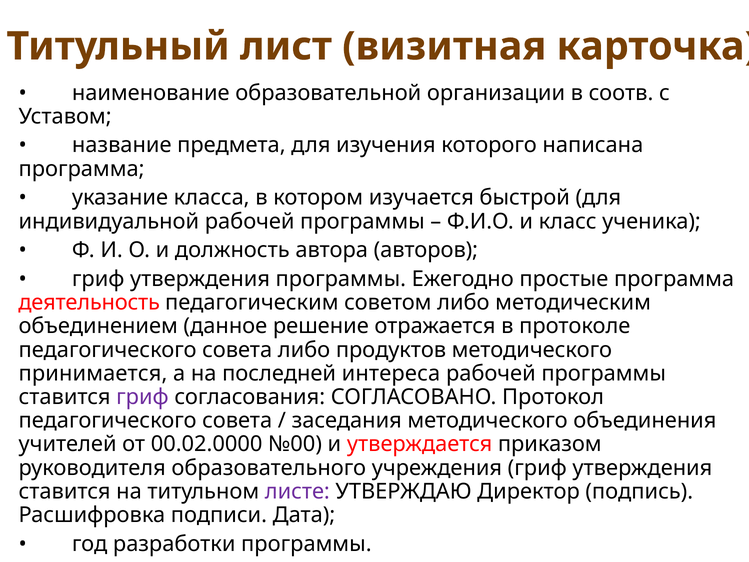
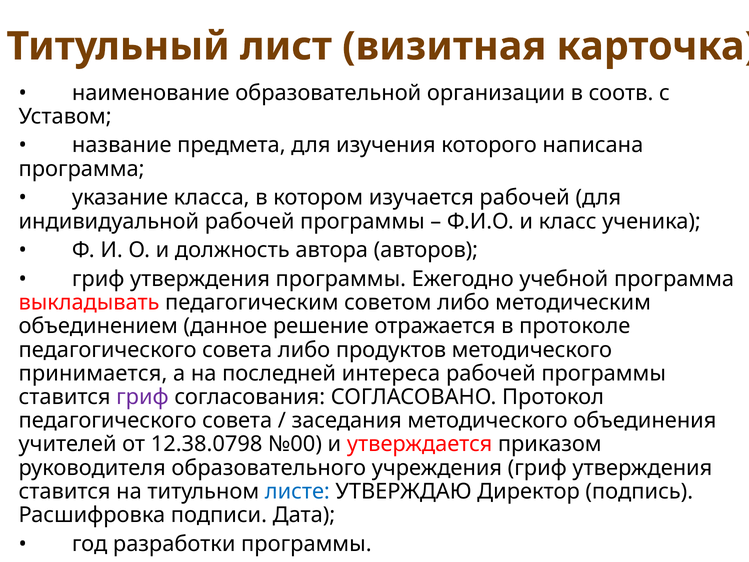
изучается быстрой: быстрой -> рабочей (525, 198)
простые: простые -> учебной (564, 279)
деятельность: деятельность -> выкладывать (89, 302)
00.02.0000: 00.02.0000 -> 12.38.0798 (207, 444)
листе colour: purple -> blue (297, 491)
